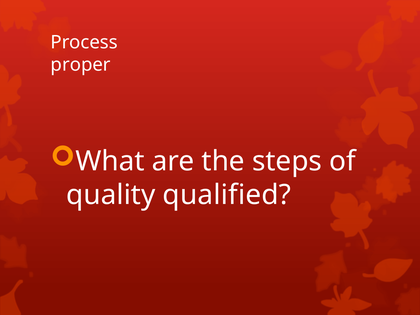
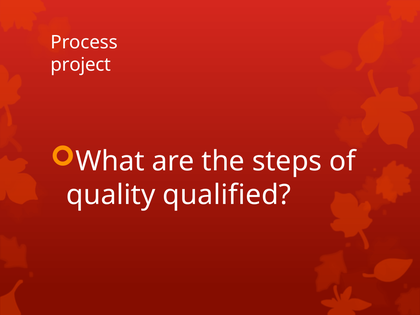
proper: proper -> project (81, 65)
